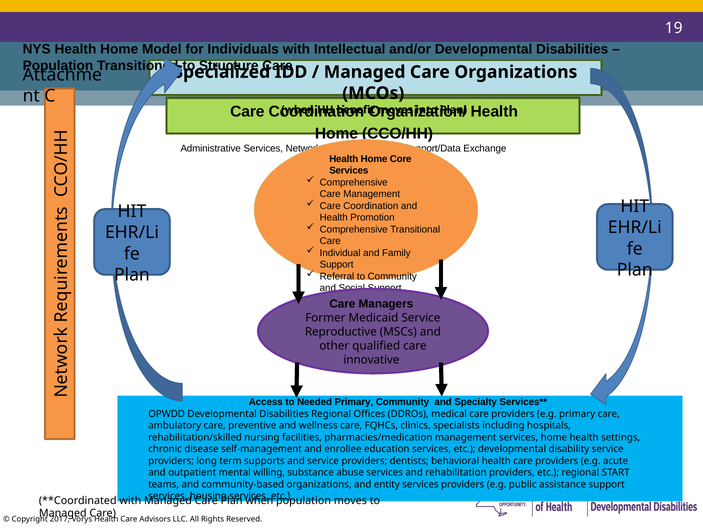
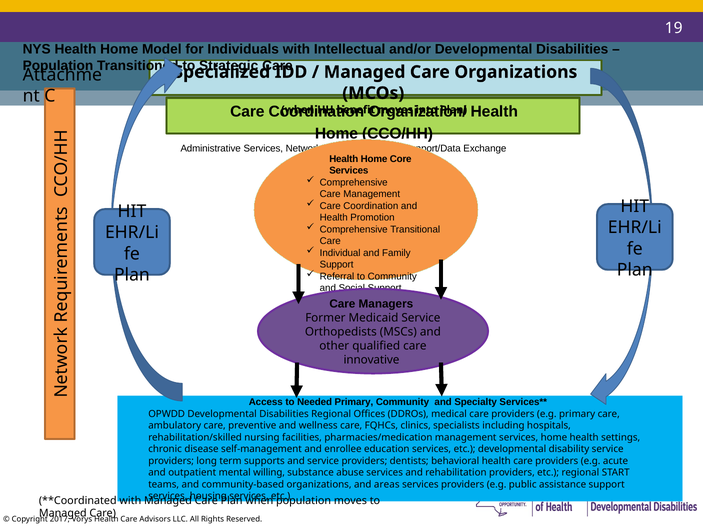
Structure: Structure -> Strategic (229, 66)
Reproductive: Reproductive -> Orthopedists (341, 331)
entity: entity -> areas (387, 484)
